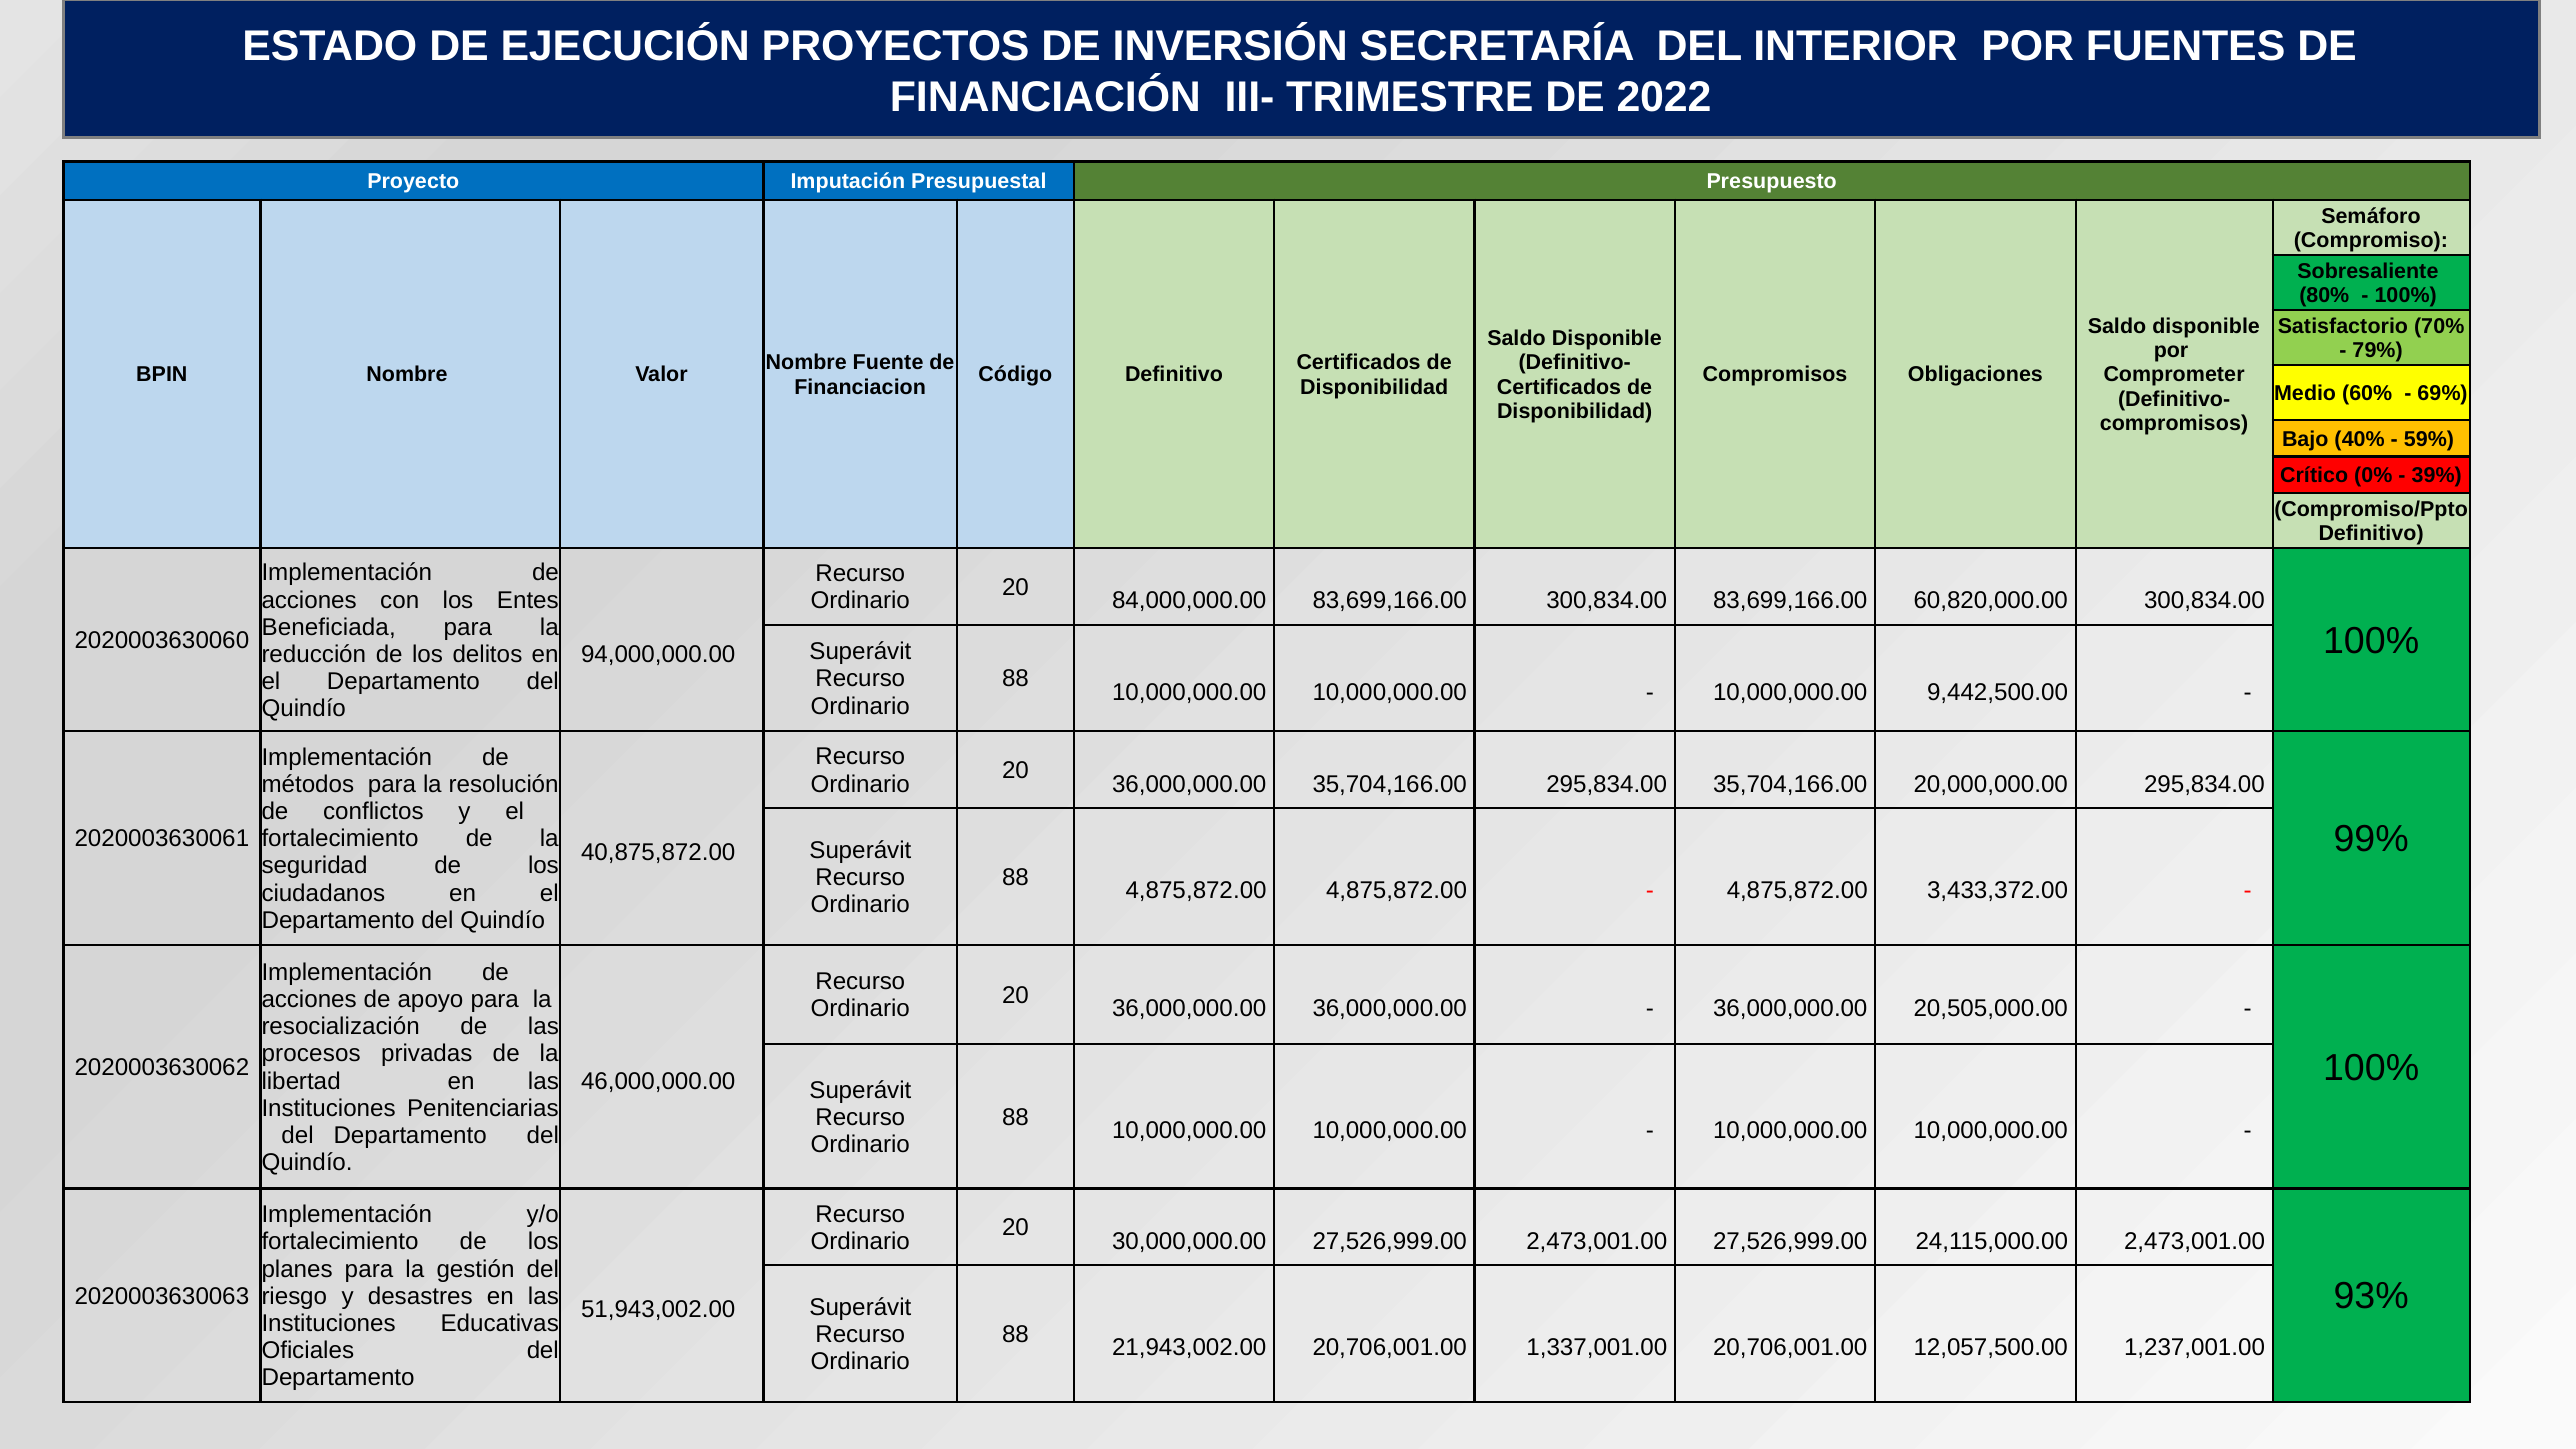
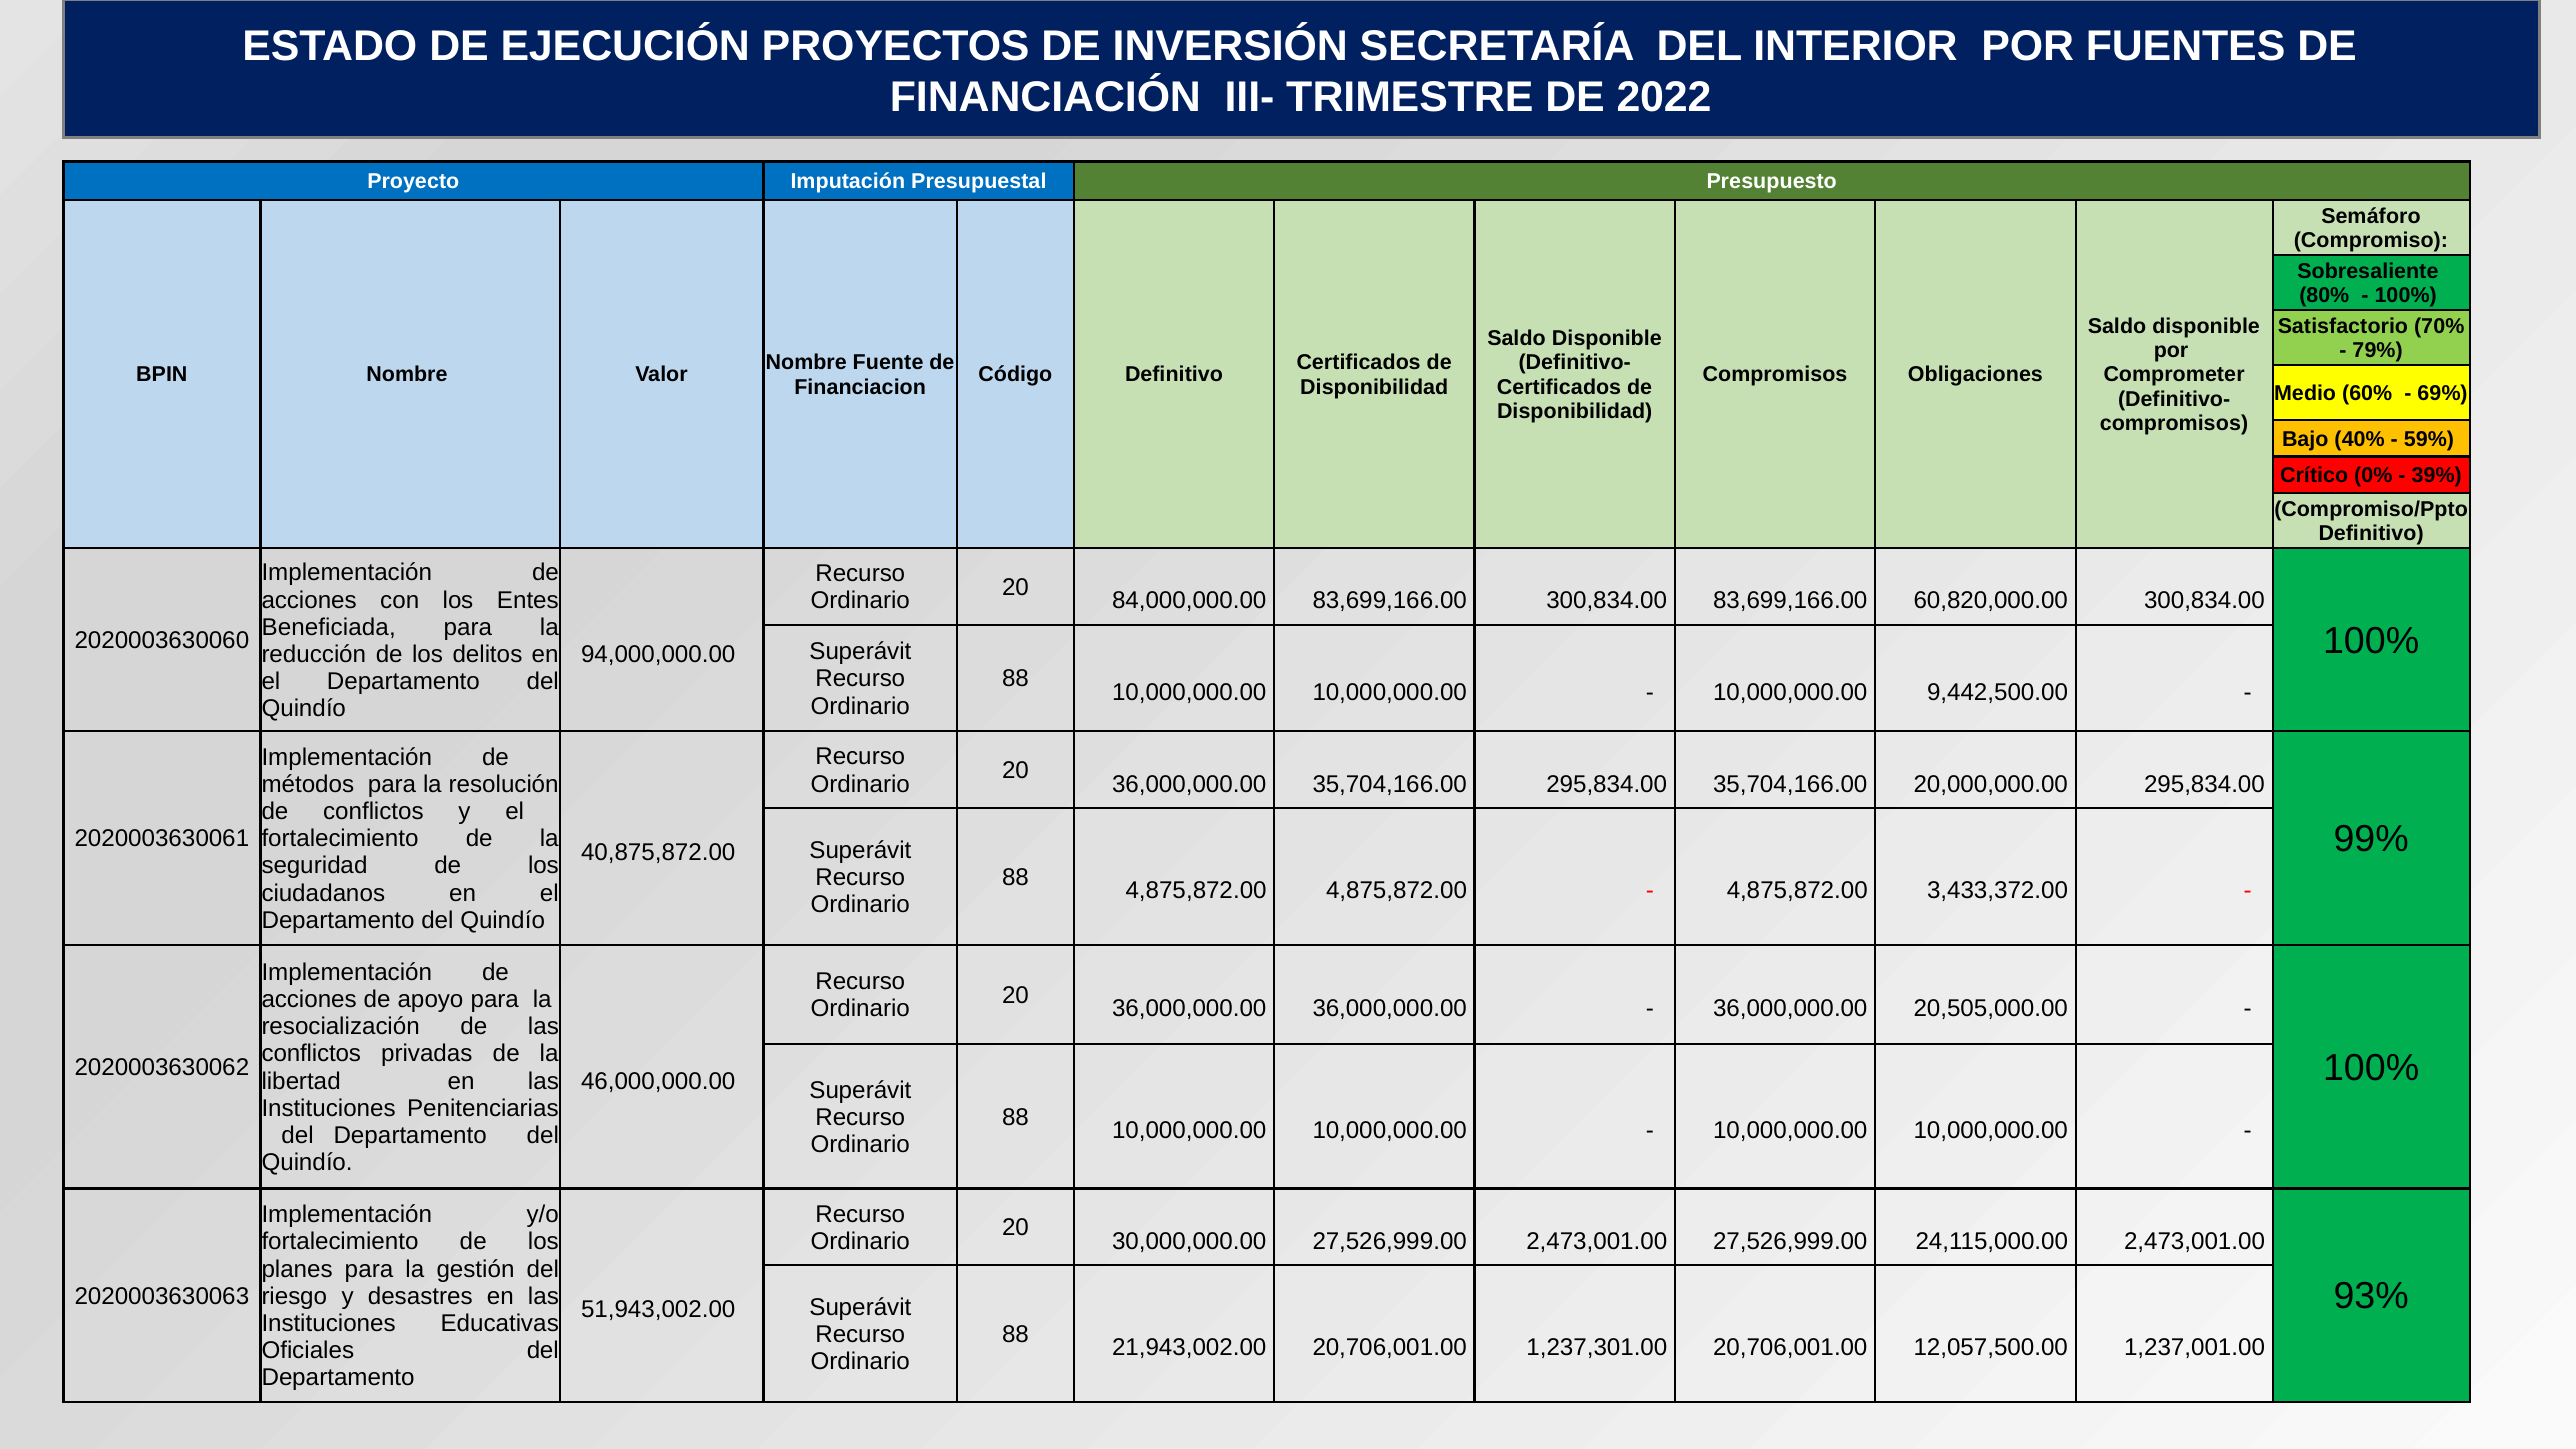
procesos: procesos -> conflictos (311, 1054)
1,337,001.00: 1,337,001.00 -> 1,237,301.00 (1597, 1348)
